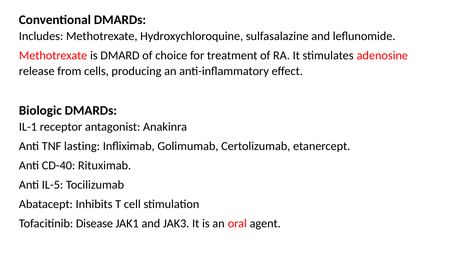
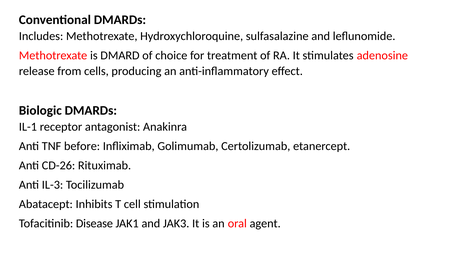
lasting: lasting -> before (82, 146)
CD-40: CD-40 -> CD-26 (59, 166)
IL-5: IL-5 -> IL-3 (53, 185)
